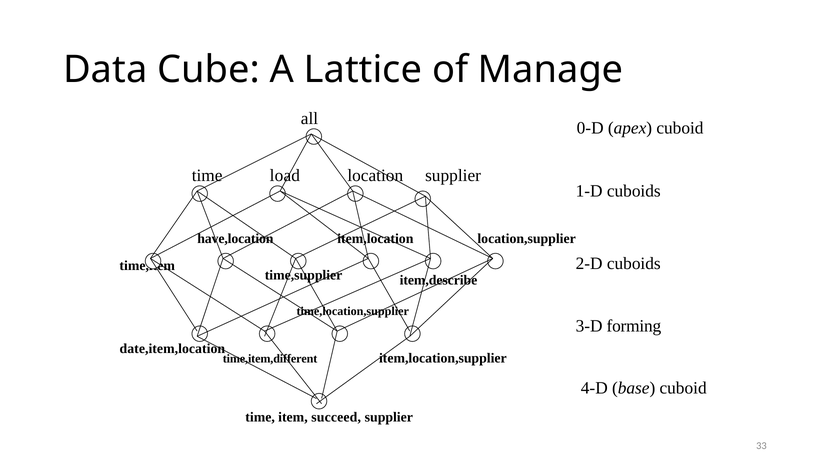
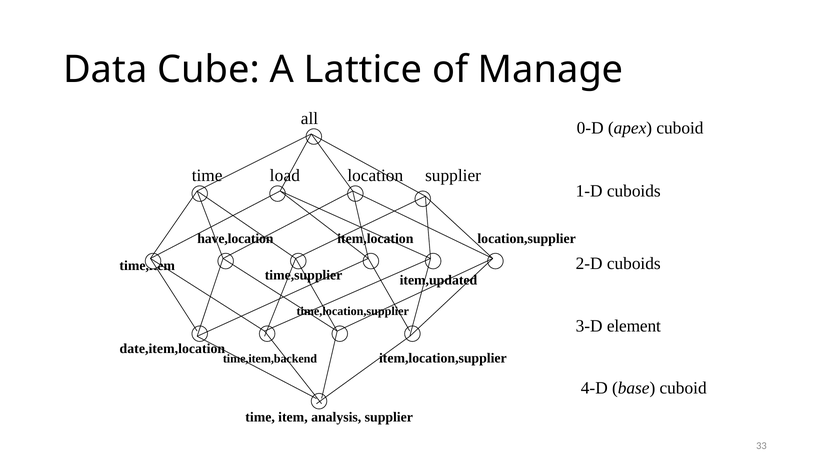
item,describe: item,describe -> item,updated (438, 280)
forming: forming -> element (634, 326)
time,item,different: time,item,different -> time,item,backend (270, 359)
succeed: succeed -> analysis (336, 417)
